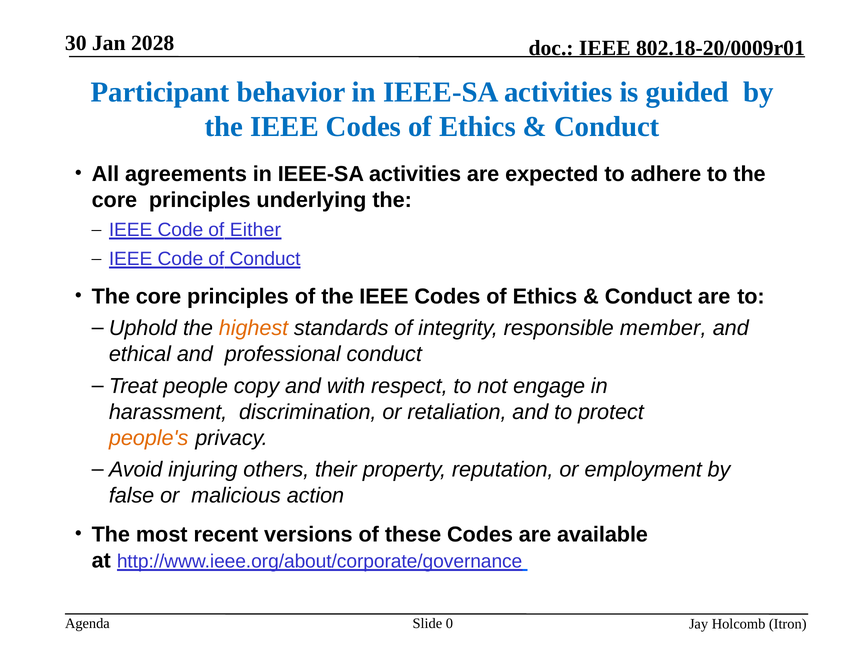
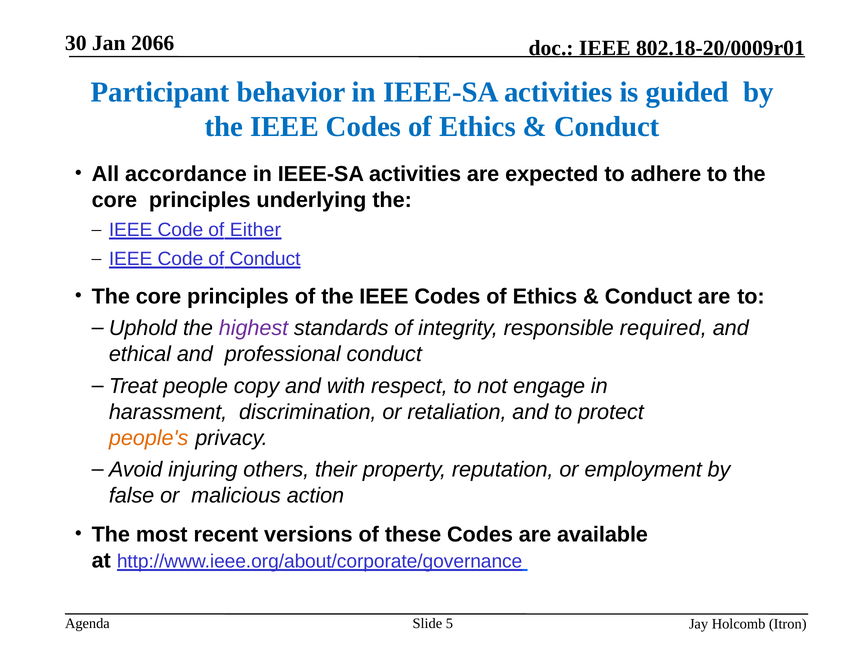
2028: 2028 -> 2066 (153, 43)
agreements: agreements -> accordance (186, 174)
highest colour: orange -> purple (253, 328)
member: member -> required (663, 328)
0: 0 -> 5 (449, 623)
